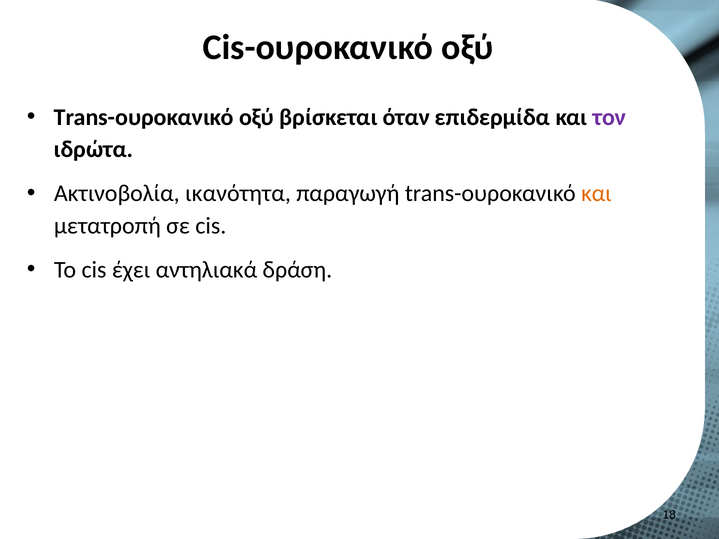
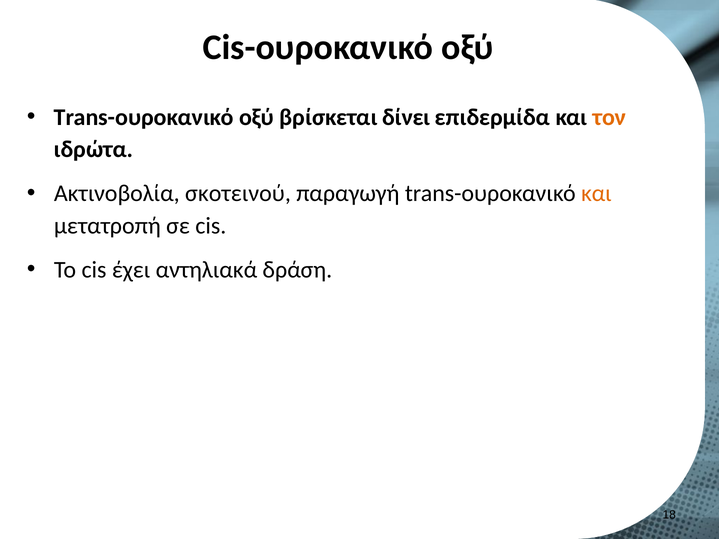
όταν: όταν -> δίνει (406, 117)
τον colour: purple -> orange (609, 117)
ικανότητα: ικανότητα -> σκοτεινού (238, 194)
